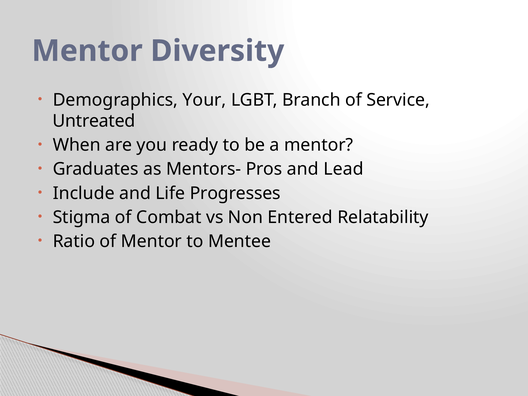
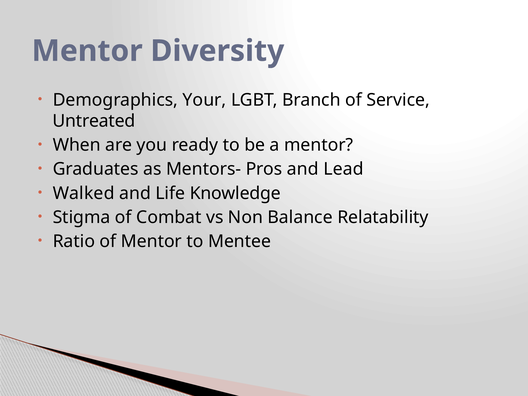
Include: Include -> Walked (84, 193)
Progresses: Progresses -> Knowledge (235, 193)
Entered: Entered -> Balance (300, 217)
